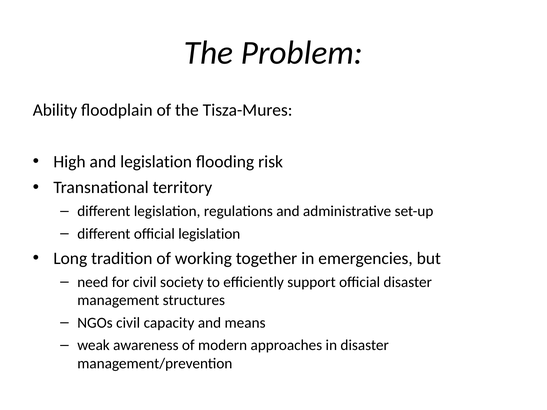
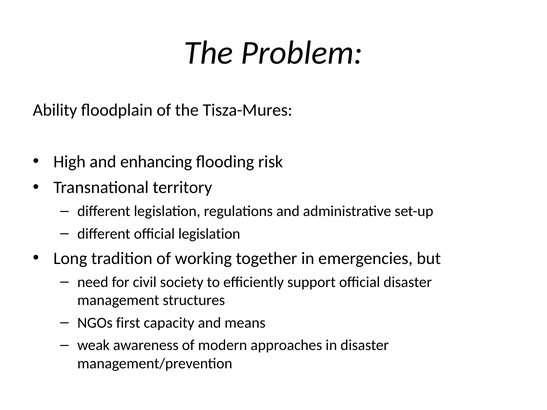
and legislation: legislation -> enhancing (156, 162)
NGOs civil: civil -> first (128, 323)
